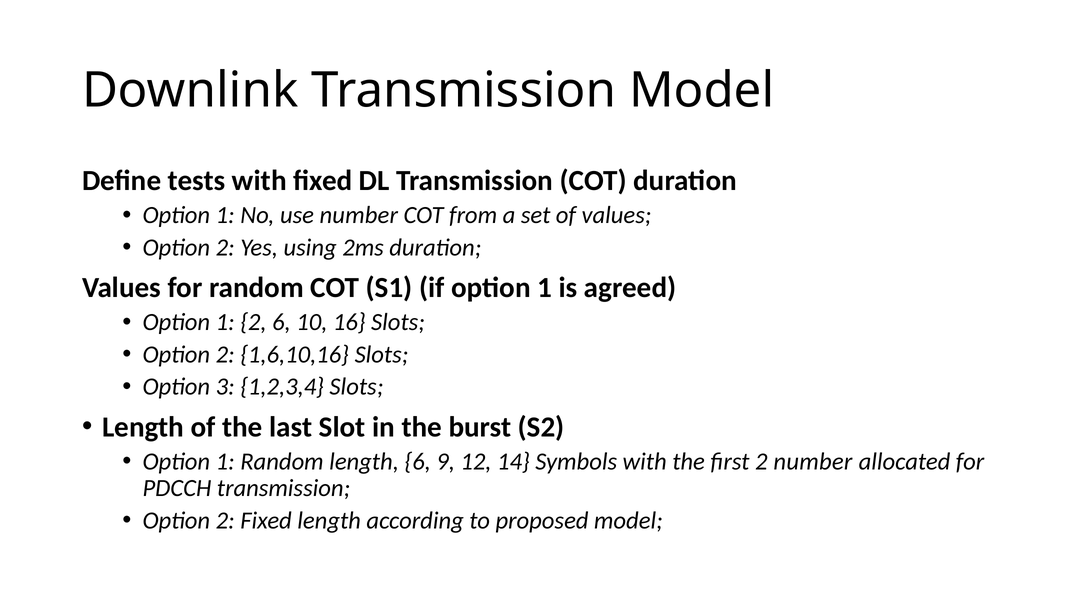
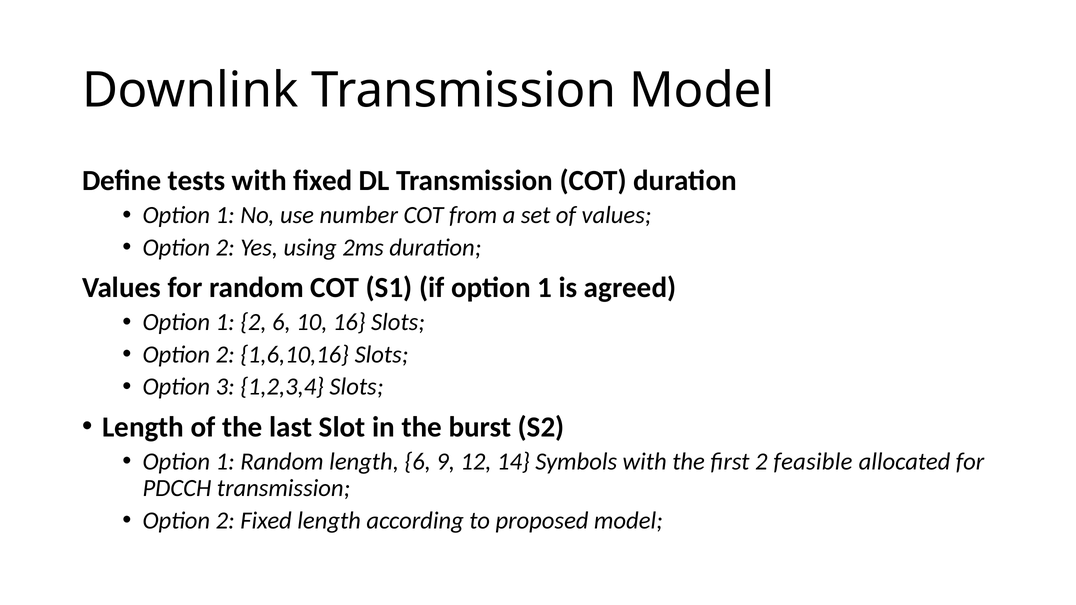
2 number: number -> feasible (813, 462)
